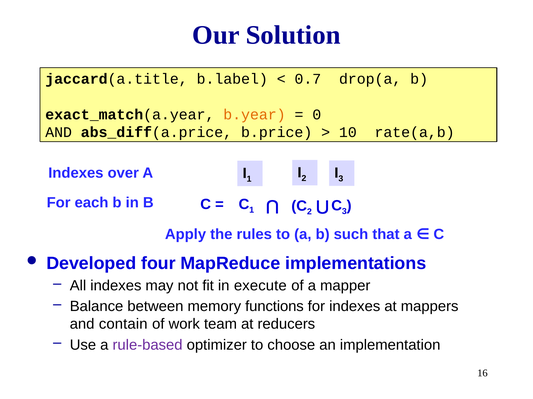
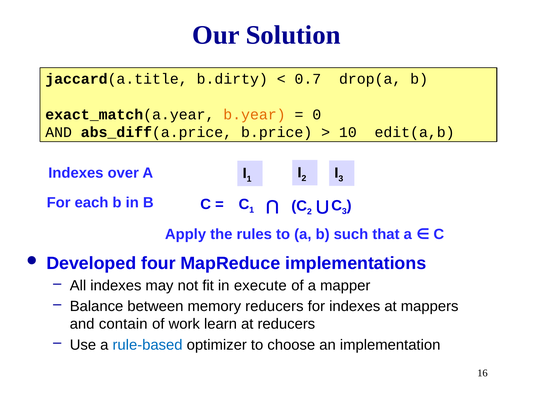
b.label: b.label -> b.dirty (232, 79)
rate(a,b: rate(a,b -> edit(a,b (415, 133)
memory functions: functions -> reducers (274, 307)
team: team -> learn (220, 325)
rule-based colour: purple -> blue (148, 345)
